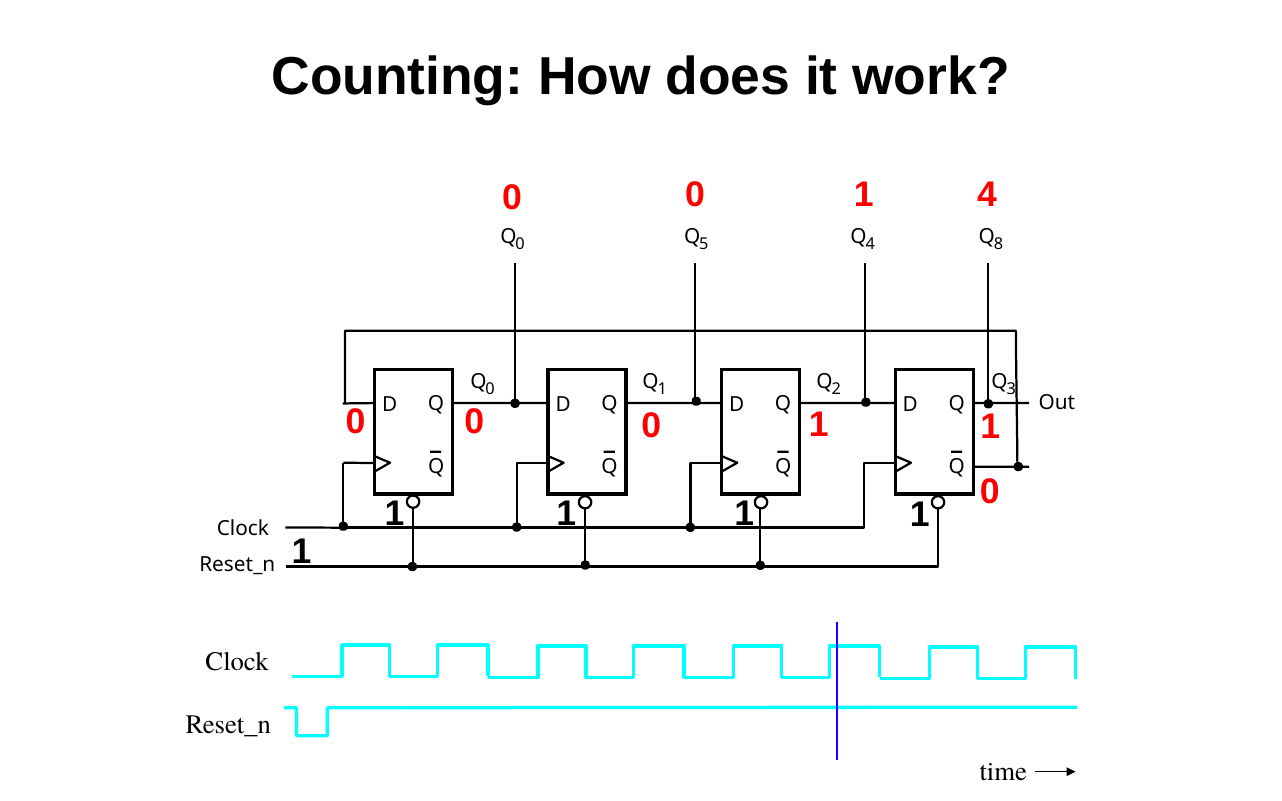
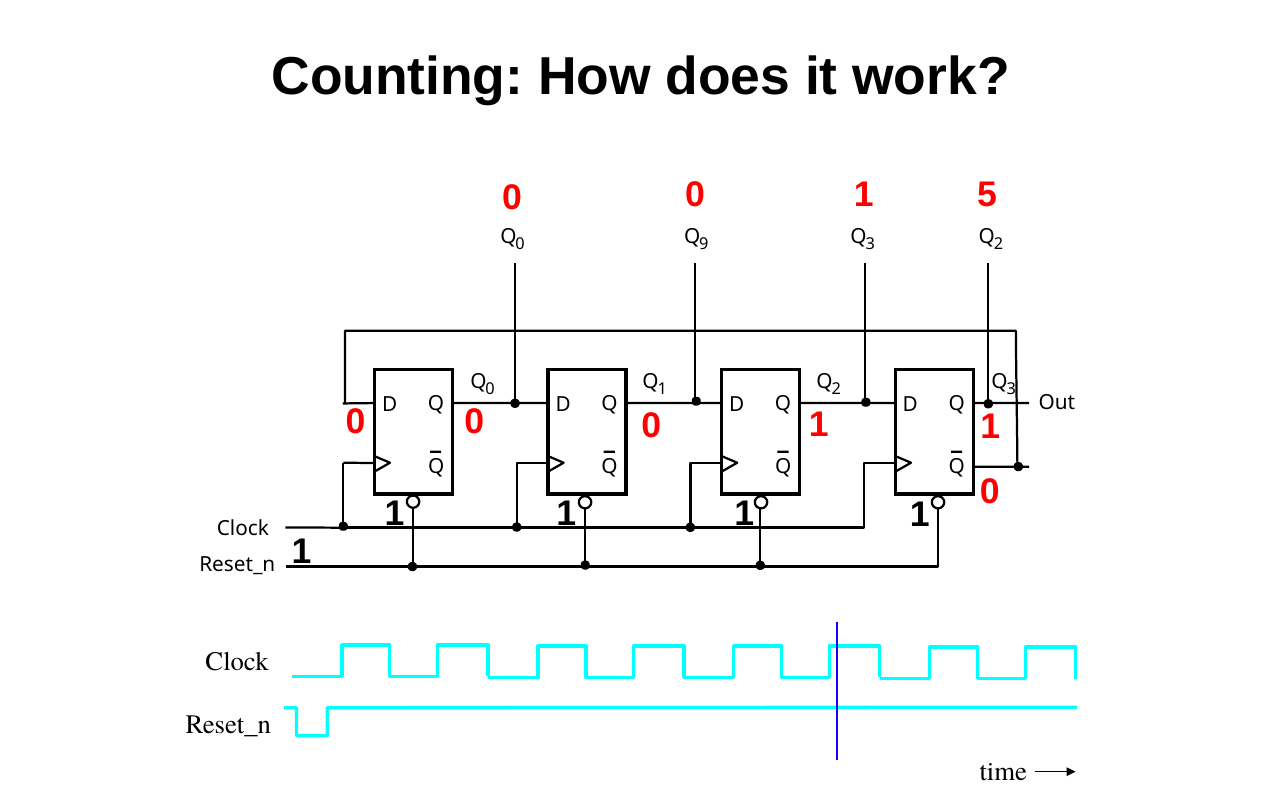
1 4: 4 -> 5 (987, 195)
5: 5 -> 9 (704, 244)
4: 4 -> 3 (870, 244)
8: 8 -> 2 (999, 244)
